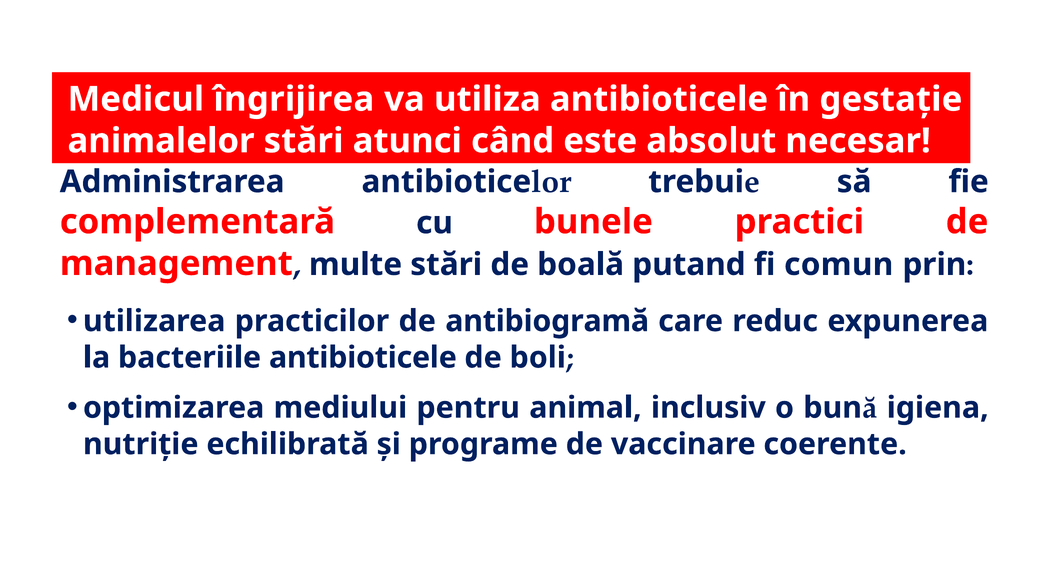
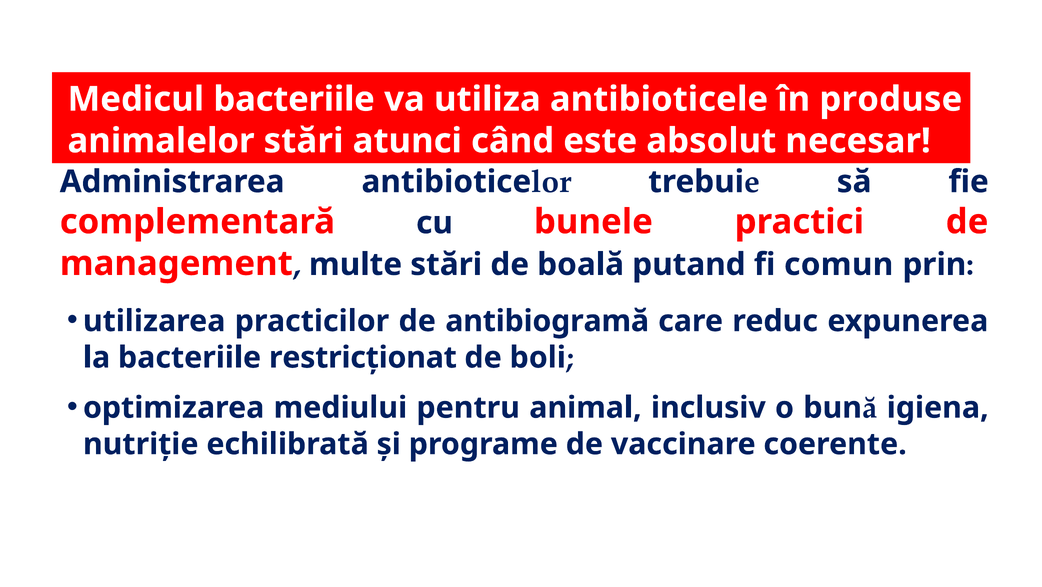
Medicul îngrijirea: îngrijirea -> bacteriile (294, 99)
gestație: gestație -> produse (891, 99)
bacteriile antibioticele: antibioticele -> restricționat (363, 358)
